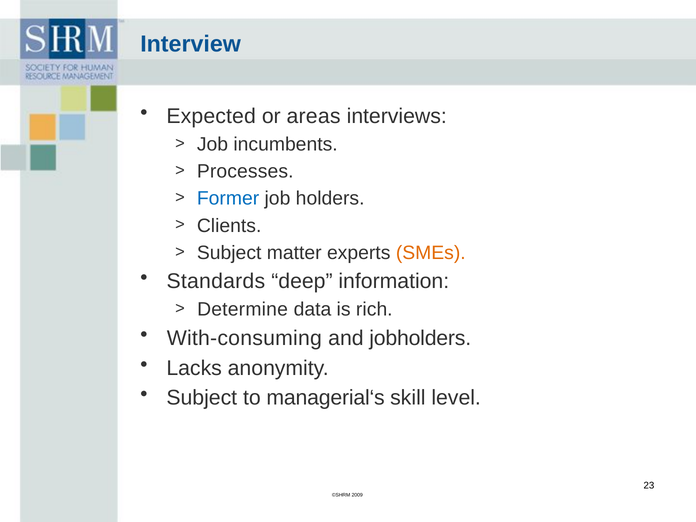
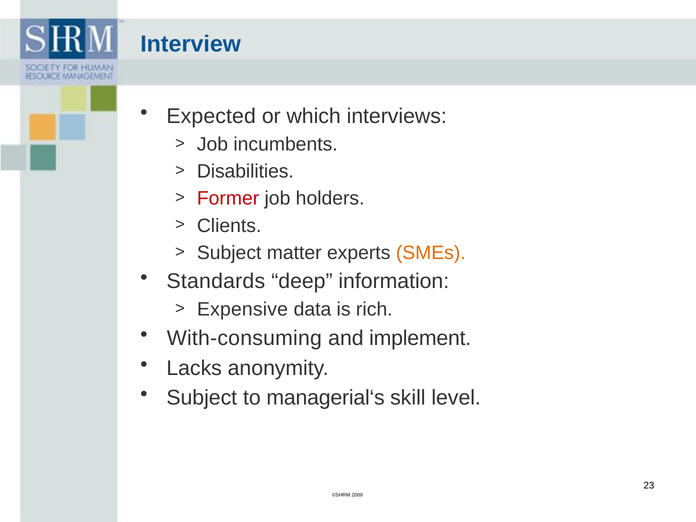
areas: areas -> which (314, 116)
Processes: Processes -> Disabilities (245, 171)
Former colour: blue -> red (228, 199)
Determine: Determine -> Expensive (243, 310)
jobholders: jobholders -> implement (420, 338)
